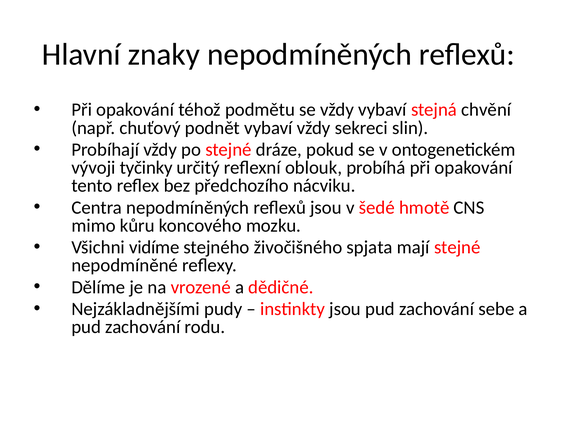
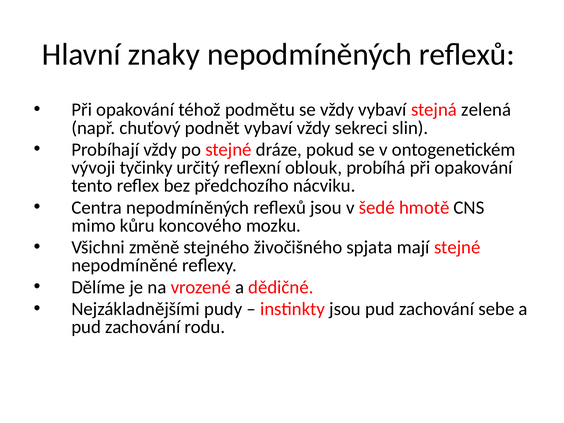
chvění: chvění -> zelená (486, 110)
vidíme: vidíme -> změně (154, 247)
